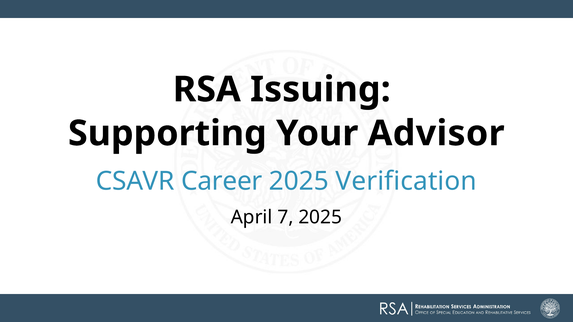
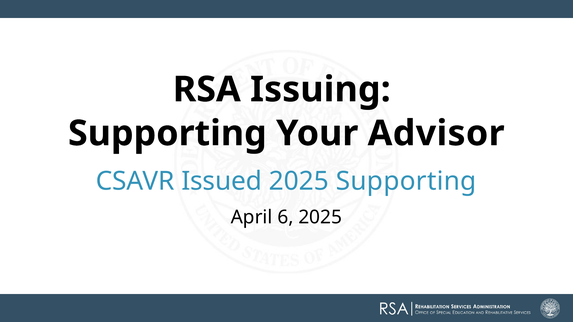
Career: Career -> Issued (222, 181)
2025 Verification: Verification -> Supporting (406, 181)
7: 7 -> 6 (285, 218)
